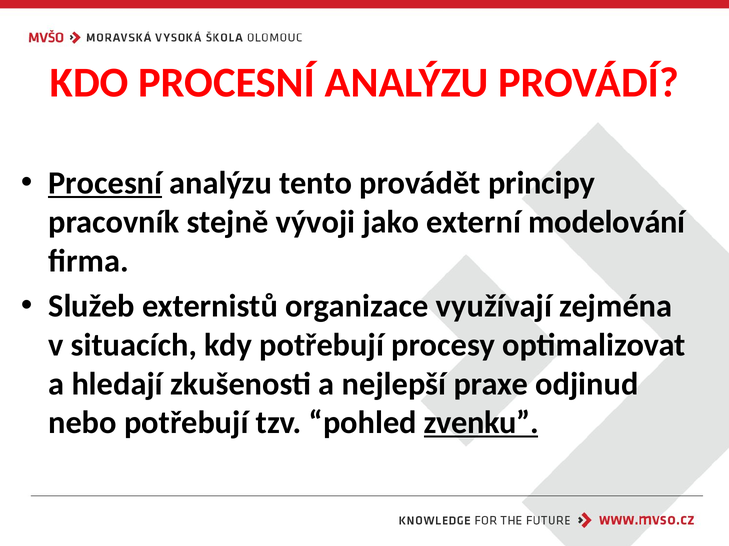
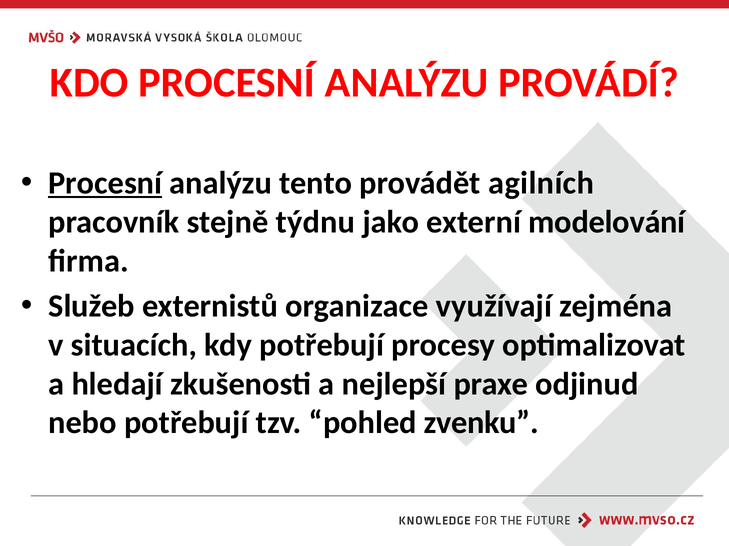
principy: principy -> agilních (541, 184)
vývoji: vývoji -> týdnu (315, 222)
zvenku underline: present -> none (481, 423)
